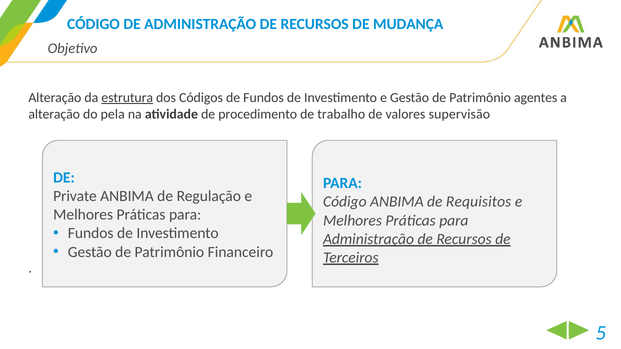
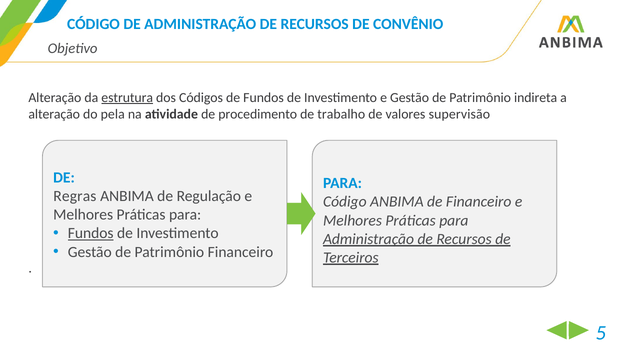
MUDANÇA: MUDANÇA -> CONVÊNIO (408, 24)
agentes: agentes -> indireta (536, 98)
Private: Private -> Regras (75, 196)
de Requisitos: Requisitos -> Financeiro (479, 202)
Fundos underline: none -> present (91, 233)
